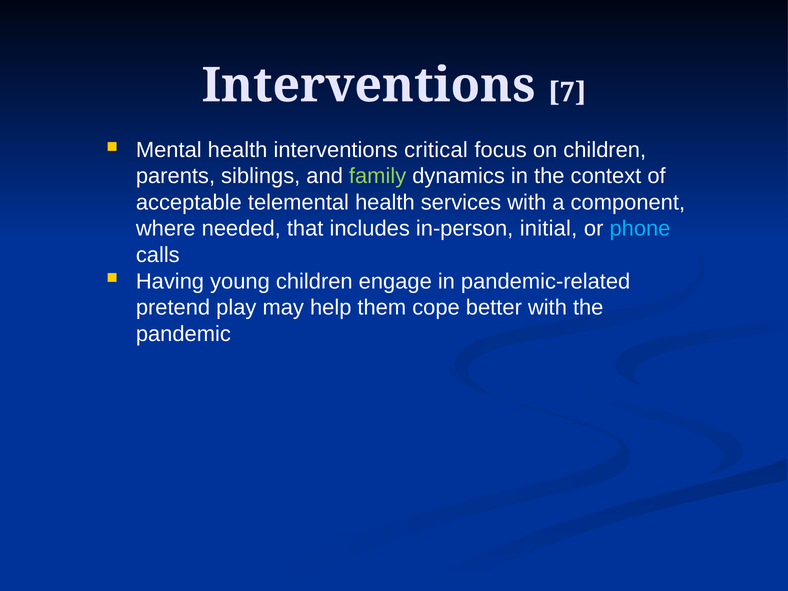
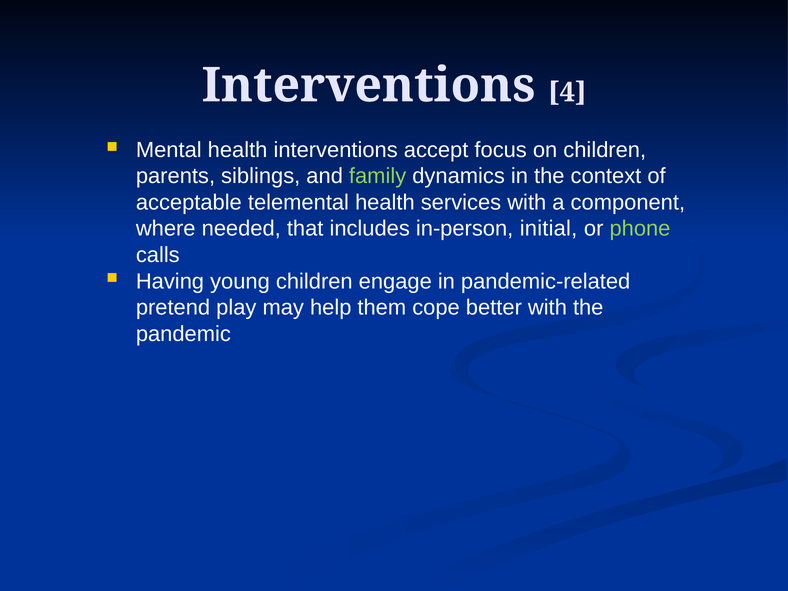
7: 7 -> 4 (567, 92)
critical: critical -> accept (436, 150)
phone colour: light blue -> light green (640, 229)
